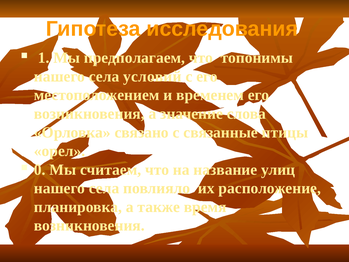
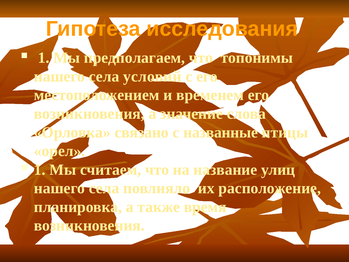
связанные: связанные -> названные (221, 132)
0: 0 -> 1 (40, 169)
